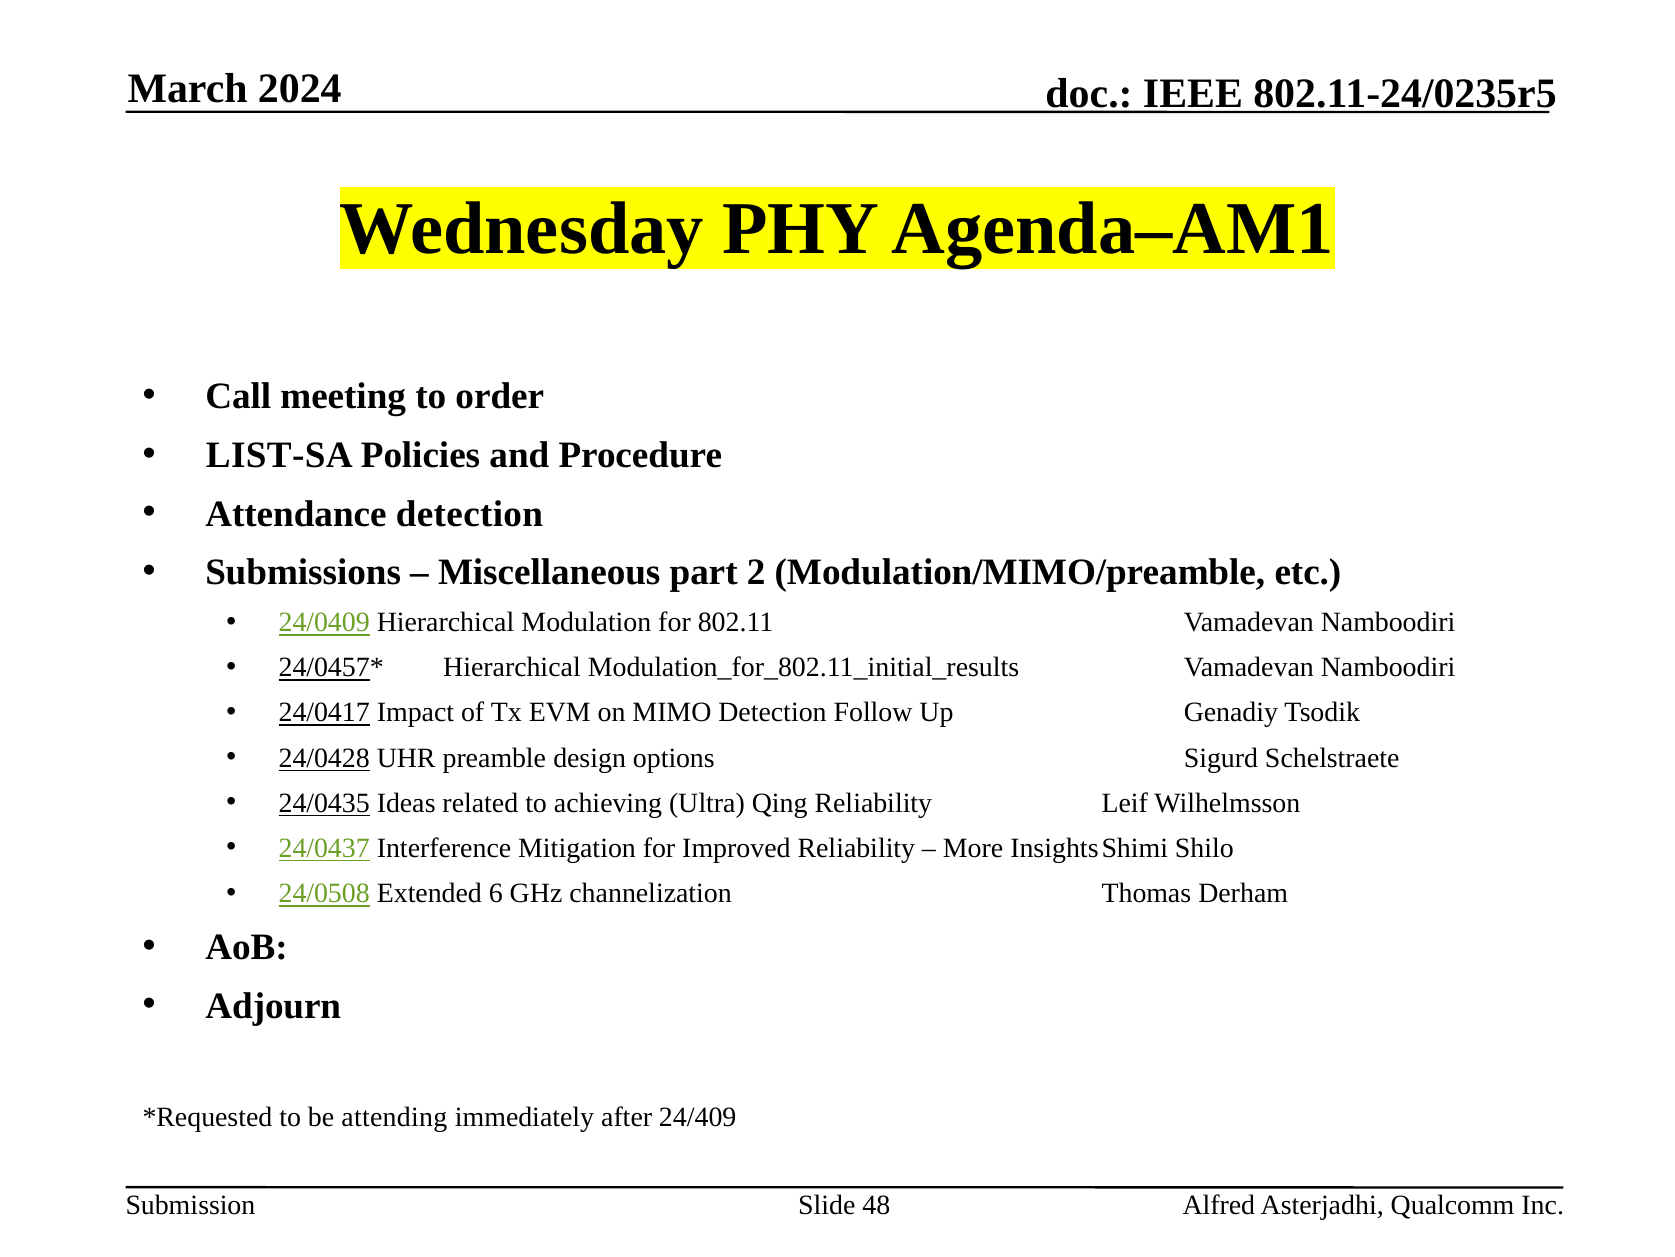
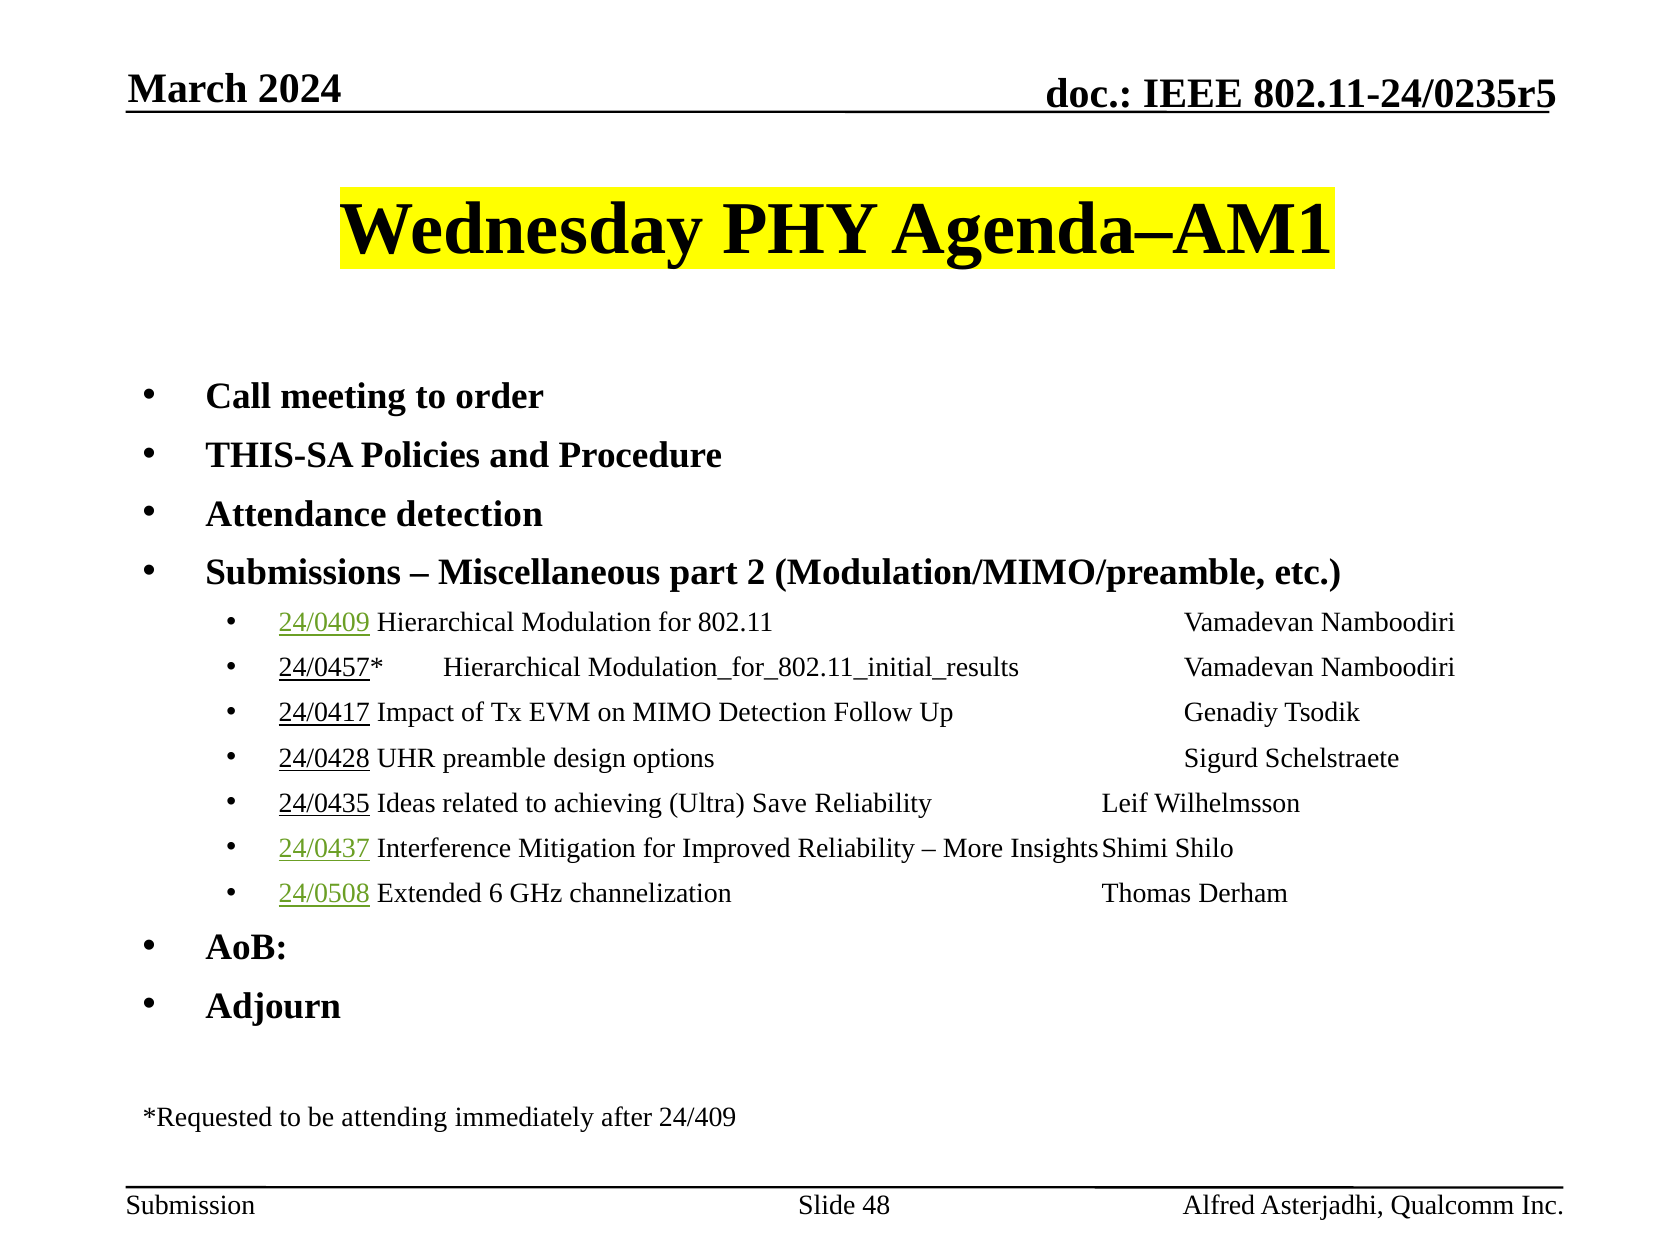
LIST-SA: LIST-SA -> THIS-SA (280, 455)
Qing: Qing -> Save (780, 803)
